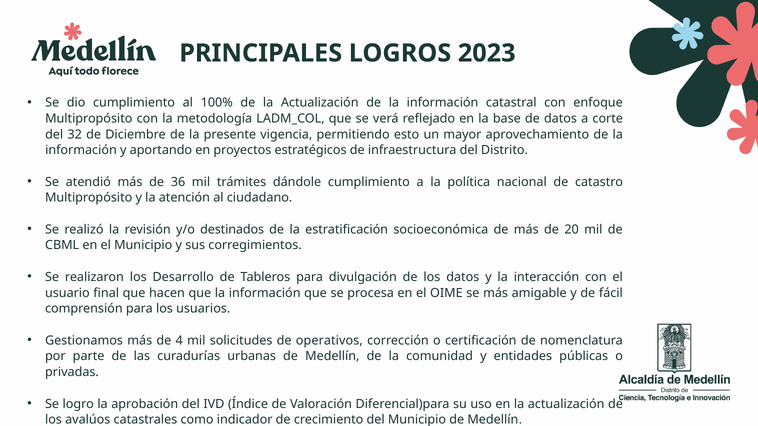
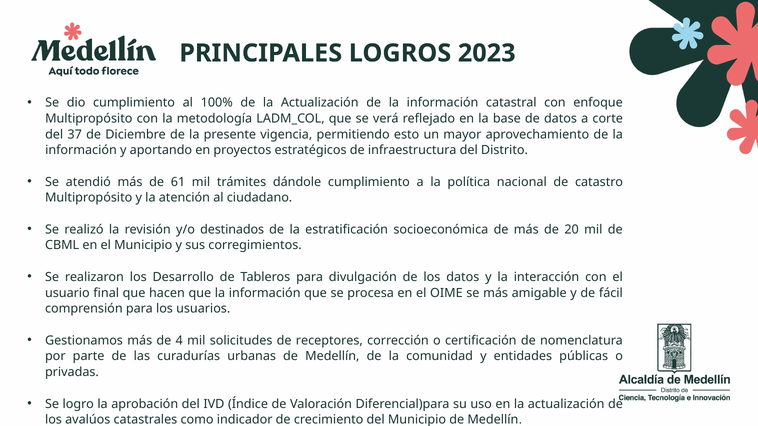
32: 32 -> 37 (75, 134)
36: 36 -> 61 (178, 182)
operativos: operativos -> receptores (329, 341)
